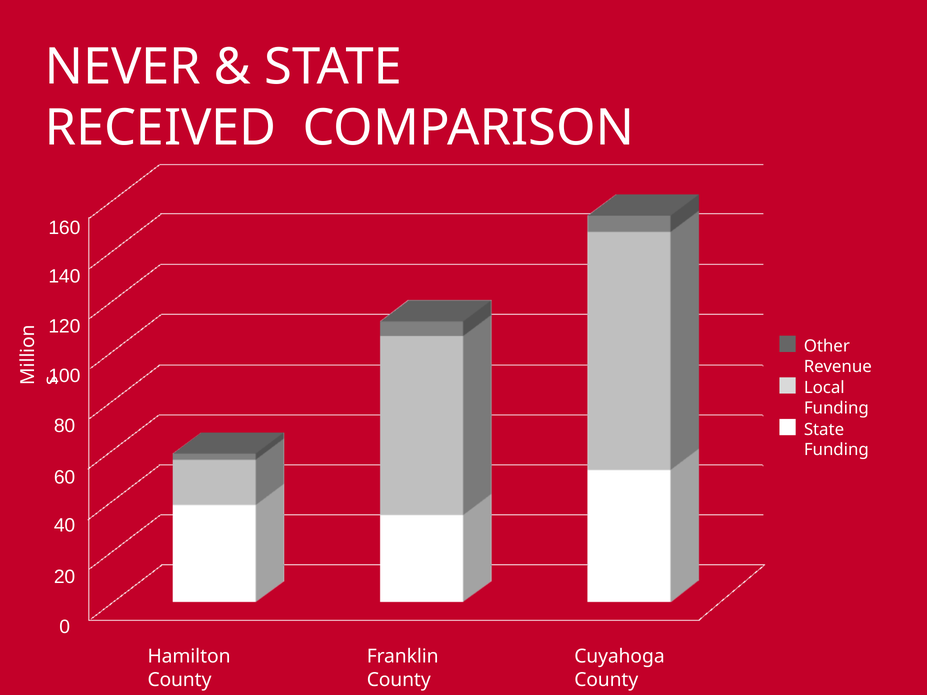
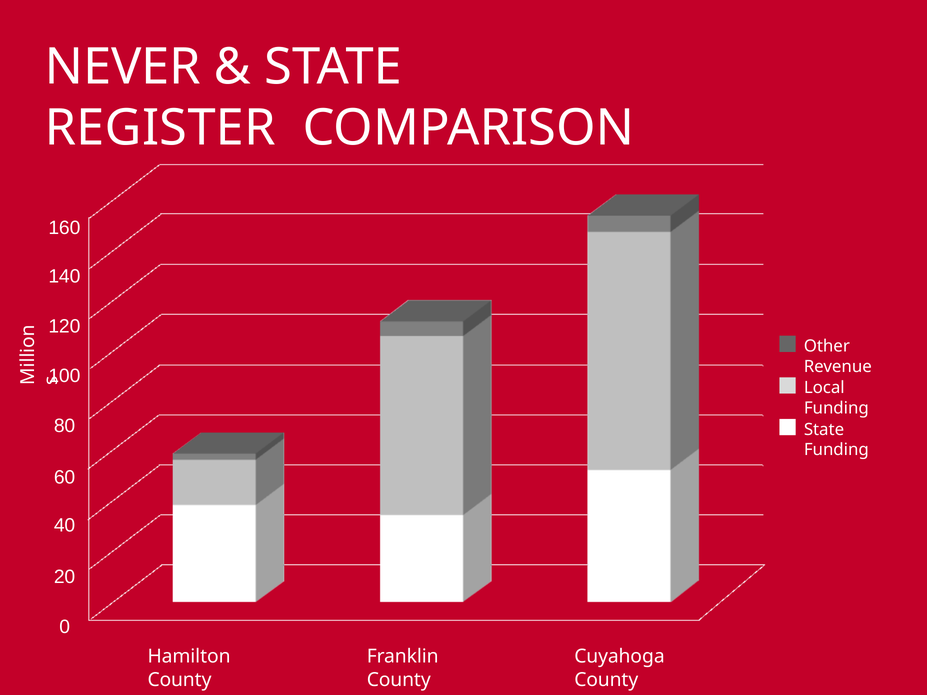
RECEIVED: RECEIVED -> REGISTER (160, 128)
